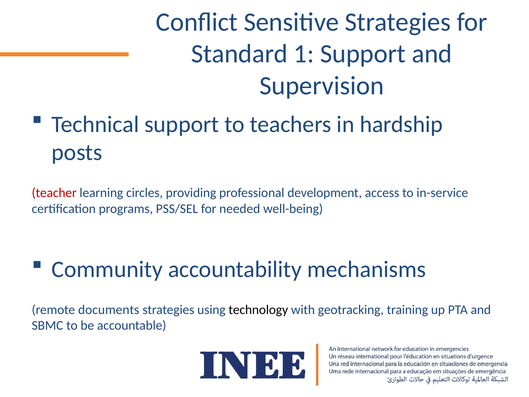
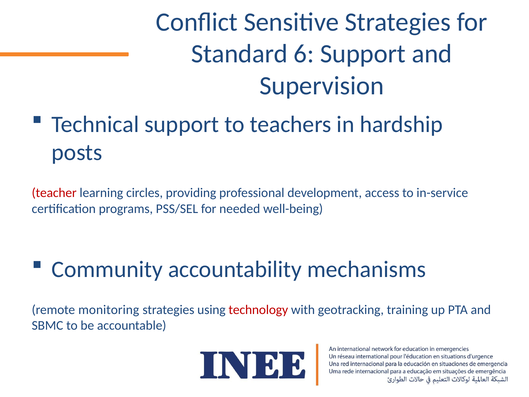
1: 1 -> 6 (304, 54)
documents: documents -> monitoring (109, 310)
technology colour: black -> red (258, 310)
